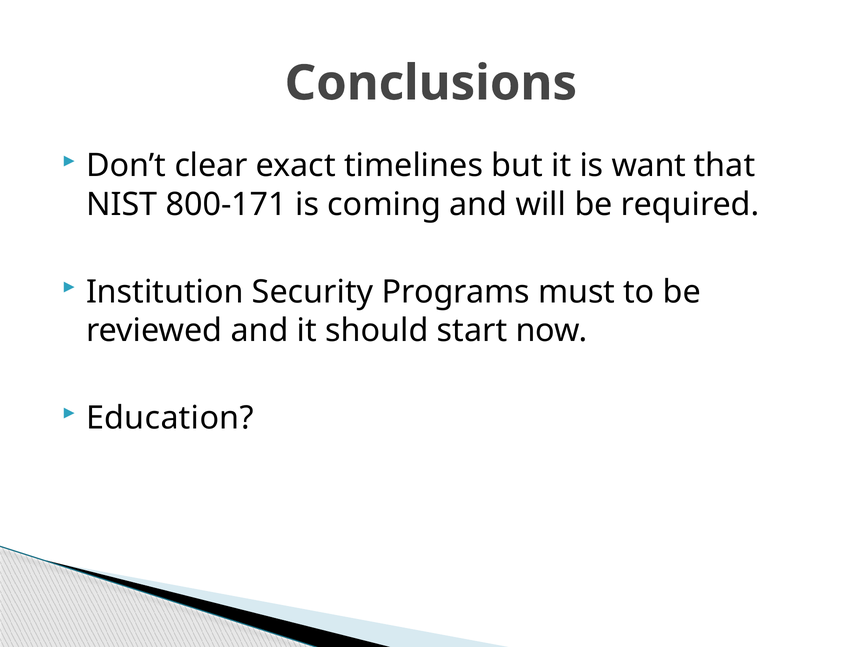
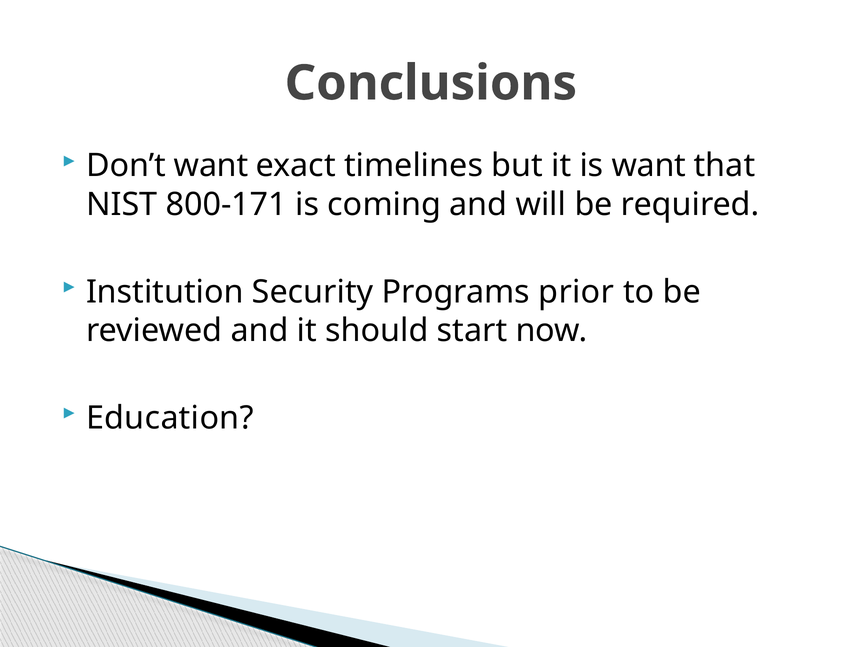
Don’t clear: clear -> want (211, 166)
must: must -> prior (576, 292)
